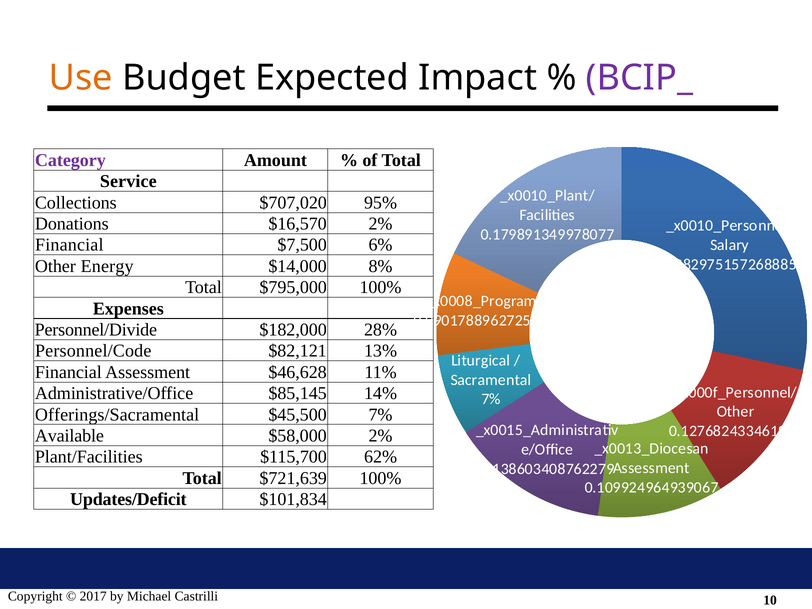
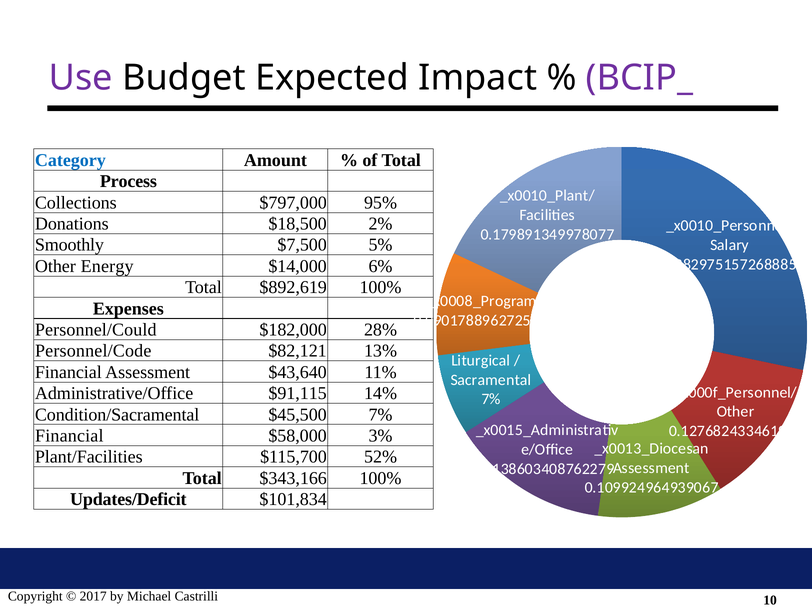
Use colour: orange -> purple (81, 78)
Category colour: purple -> blue (70, 160)
Service: Service -> Process (128, 181)
$707,020: $707,020 -> $797,000 (293, 203)
$16,570: $16,570 -> $18,500 (298, 224)
Financial: Financial -> Smoothly (69, 245)
6%: 6% -> 5% (381, 245)
8%: 8% -> 6% (381, 266)
$795,000: $795,000 -> $892,619 (293, 287)
Personnel/Divide: Personnel/Divide -> Personnel/Could (96, 330)
$46,628: $46,628 -> $43,640 (298, 372)
$85,145: $85,145 -> $91,115 (298, 393)
Offerings/Sacramental: Offerings/Sacramental -> Condition/Sacramental (117, 415)
Available: Available -> Financial (69, 436)
$58,000 2%: 2% -> 3% (381, 436)
62%: 62% -> 52% (381, 457)
$721,639: $721,639 -> $343,166 (293, 478)
